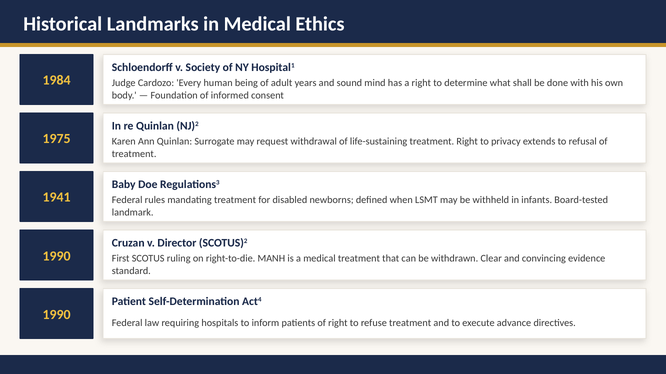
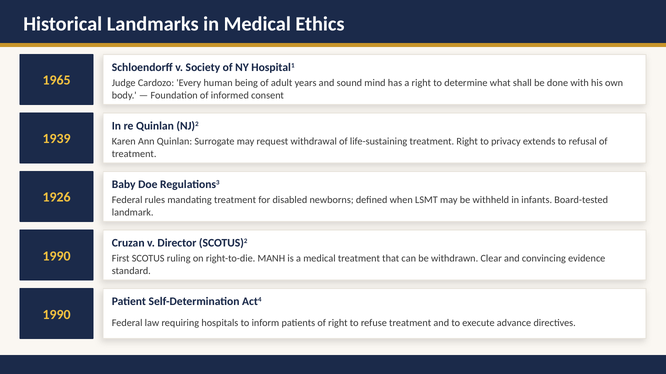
1984: 1984 -> 1965 (57, 81)
1975: 1975 -> 1939 (57, 139)
1941: 1941 -> 1926 (57, 198)
